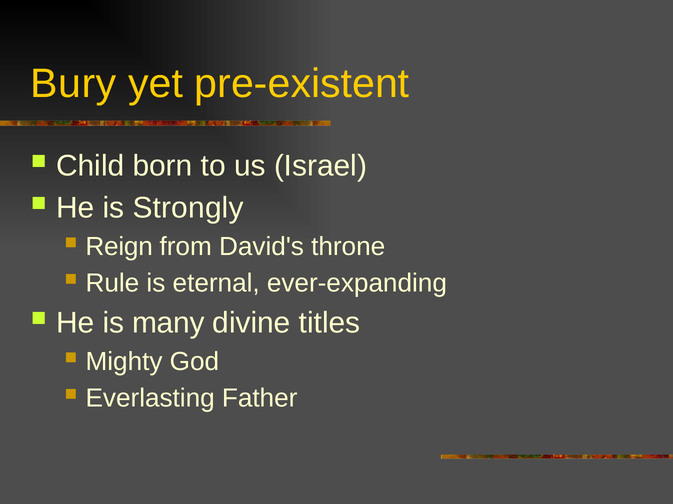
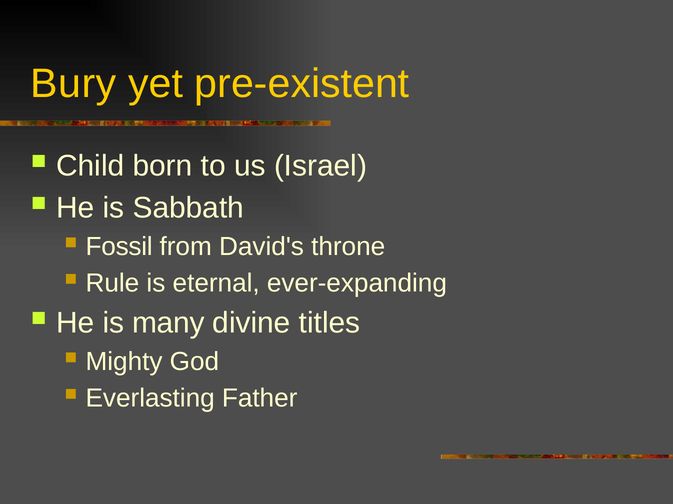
Strongly: Strongly -> Sabbath (188, 208)
Reign: Reign -> Fossil (119, 247)
